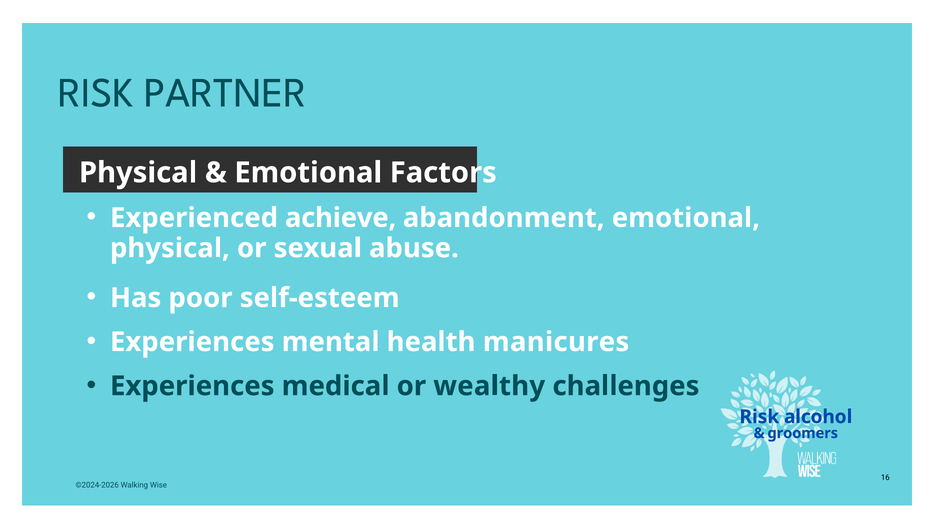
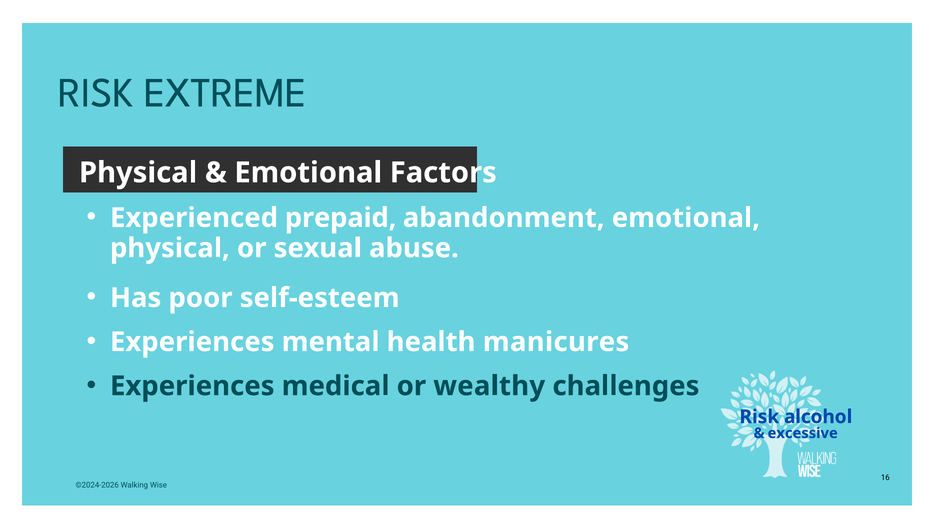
PARTNER: PARTNER -> EXTREME (225, 93)
achieve: achieve -> prepaid (341, 218)
groomers: groomers -> excessive (803, 433)
